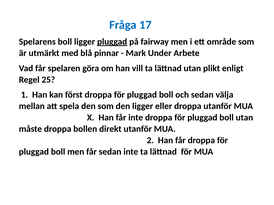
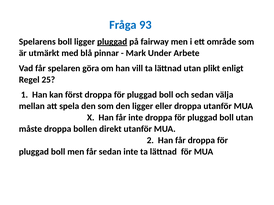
17: 17 -> 93 (145, 25)
